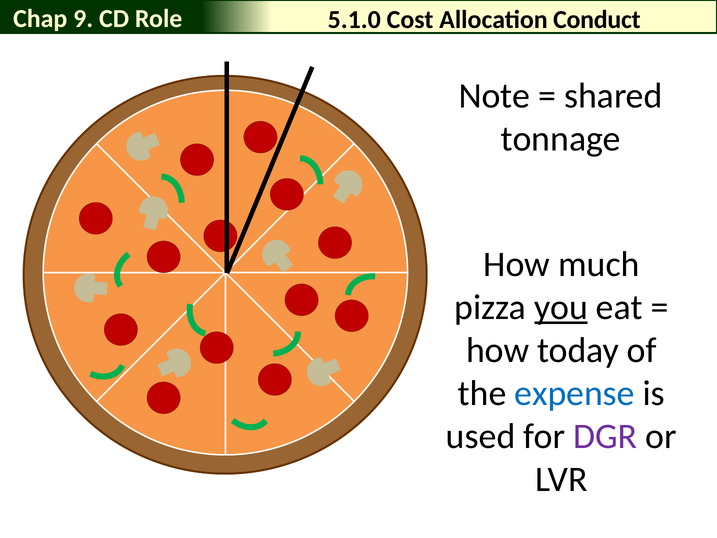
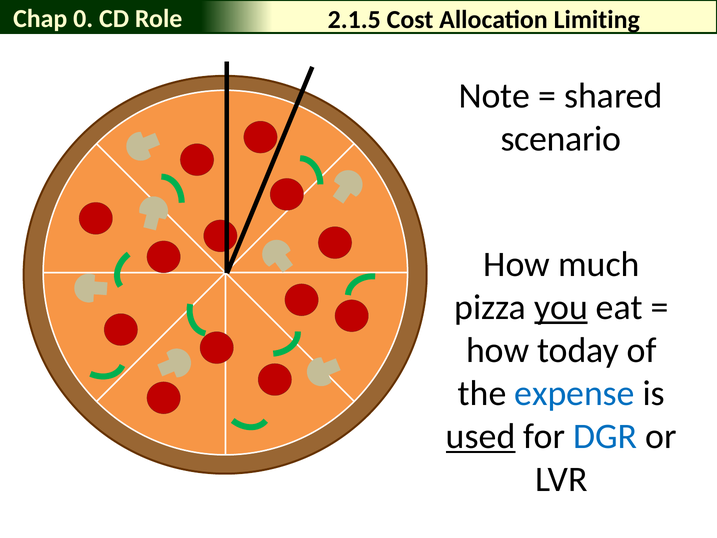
9: 9 -> 0 (83, 19)
5.1.0: 5.1.0 -> 2.1.5 (354, 20)
Conduct: Conduct -> Limiting (597, 20)
tonnage: tonnage -> scenario (561, 139)
used underline: none -> present (481, 436)
DGR colour: purple -> blue (605, 436)
